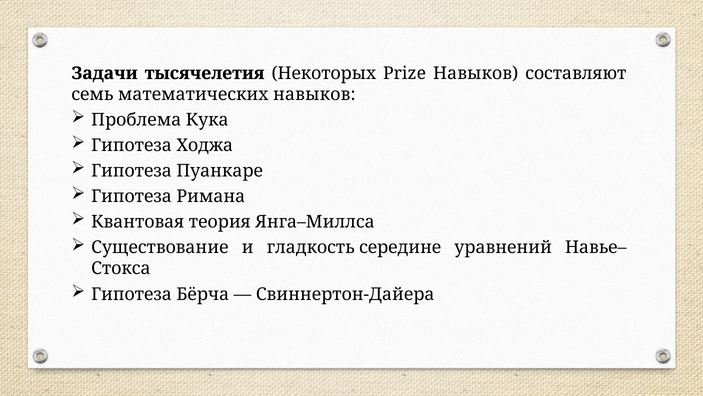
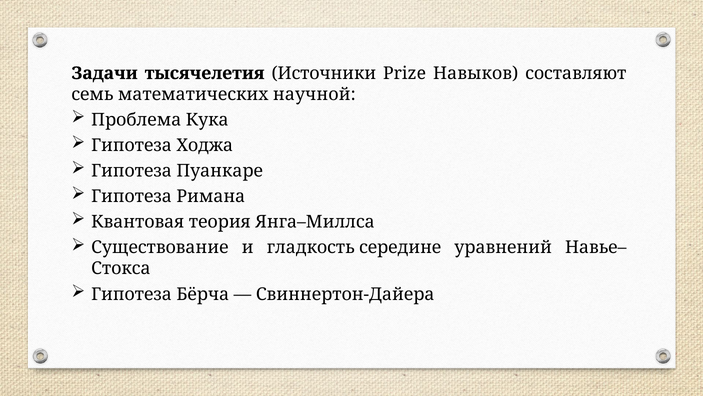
Некоторых: Некоторых -> Источники (324, 73)
математических навыков: навыков -> научной (314, 94)
